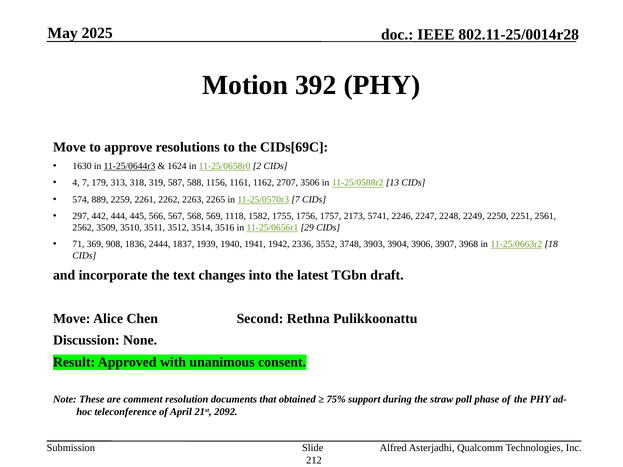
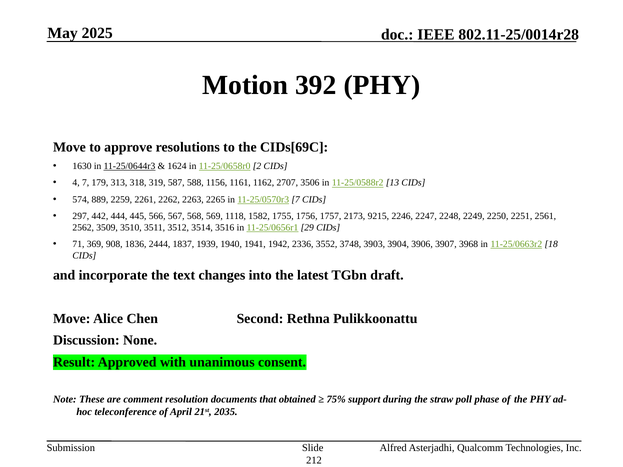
5741: 5741 -> 9215 (378, 216)
2092: 2092 -> 2035 (226, 412)
